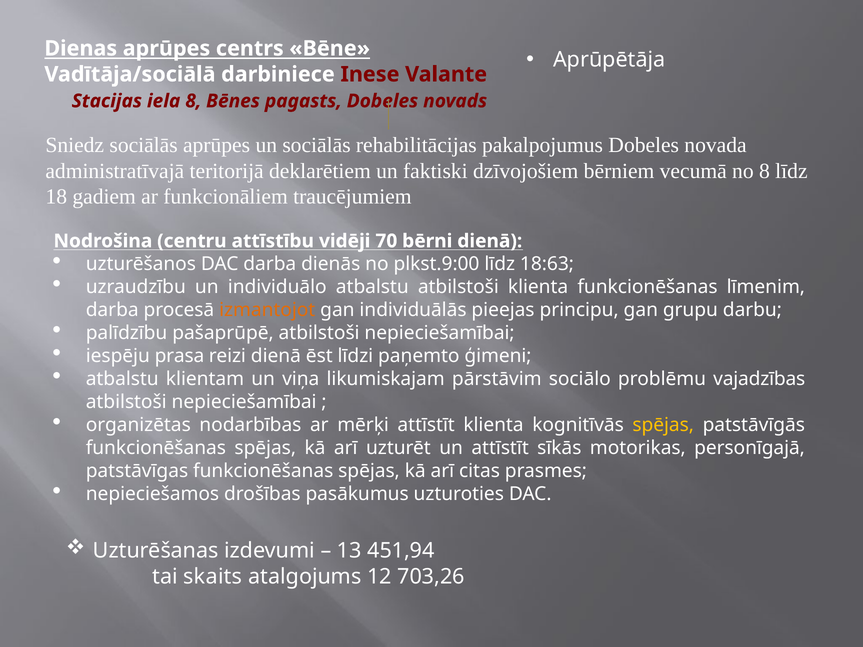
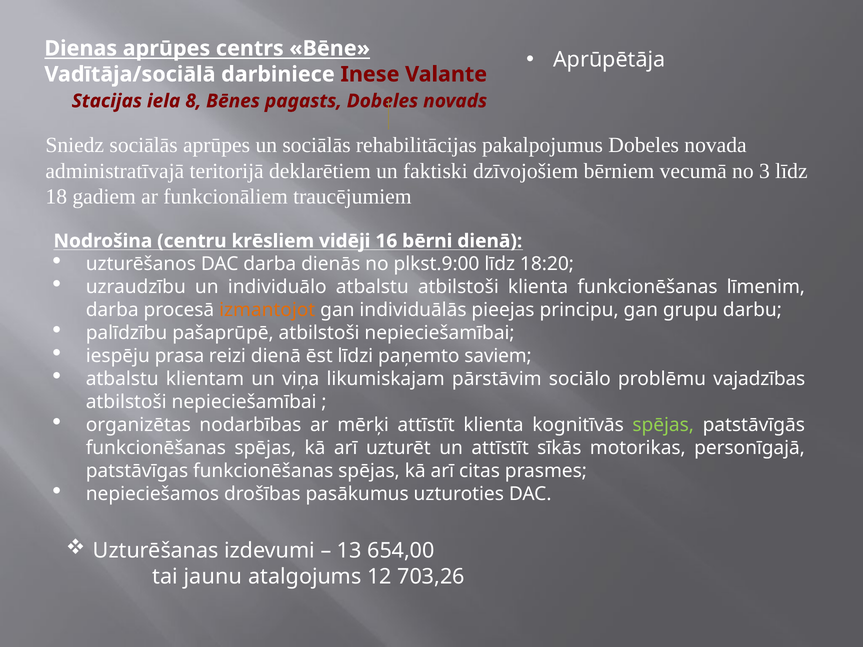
no 8: 8 -> 3 (764, 171)
attīstību: attīstību -> krēsliem (273, 241)
70: 70 -> 16 (386, 241)
18:63: 18:63 -> 18:20 (547, 264)
ģimeni: ģimeni -> saviem (498, 356)
spējas colour: yellow -> light green (663, 425)
451,94: 451,94 -> 654,00 (401, 551)
skaits: skaits -> jaunu (213, 577)
